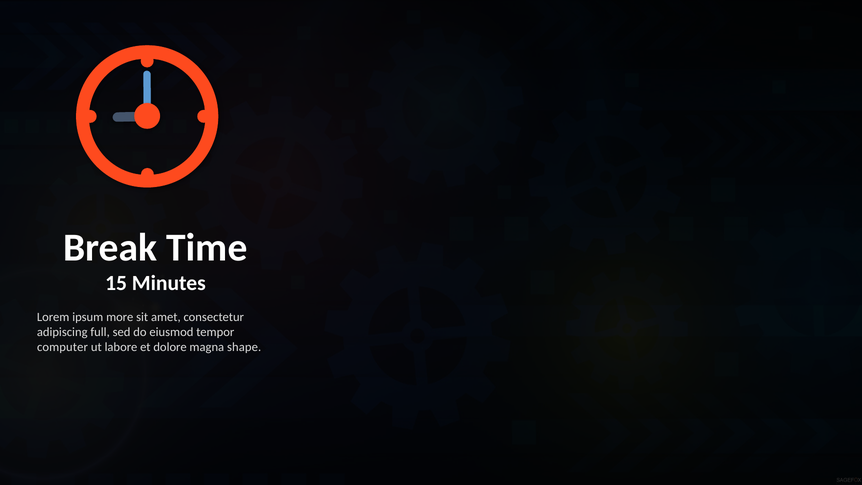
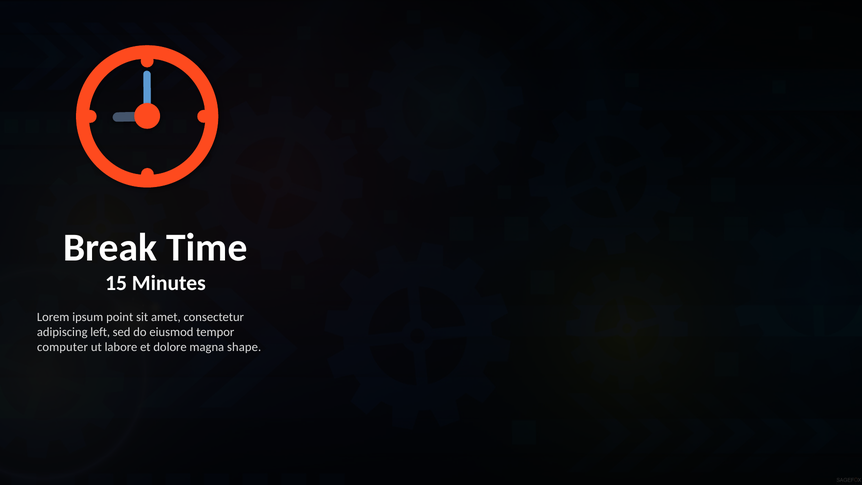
more: more -> point (120, 317)
full: full -> left (100, 332)
